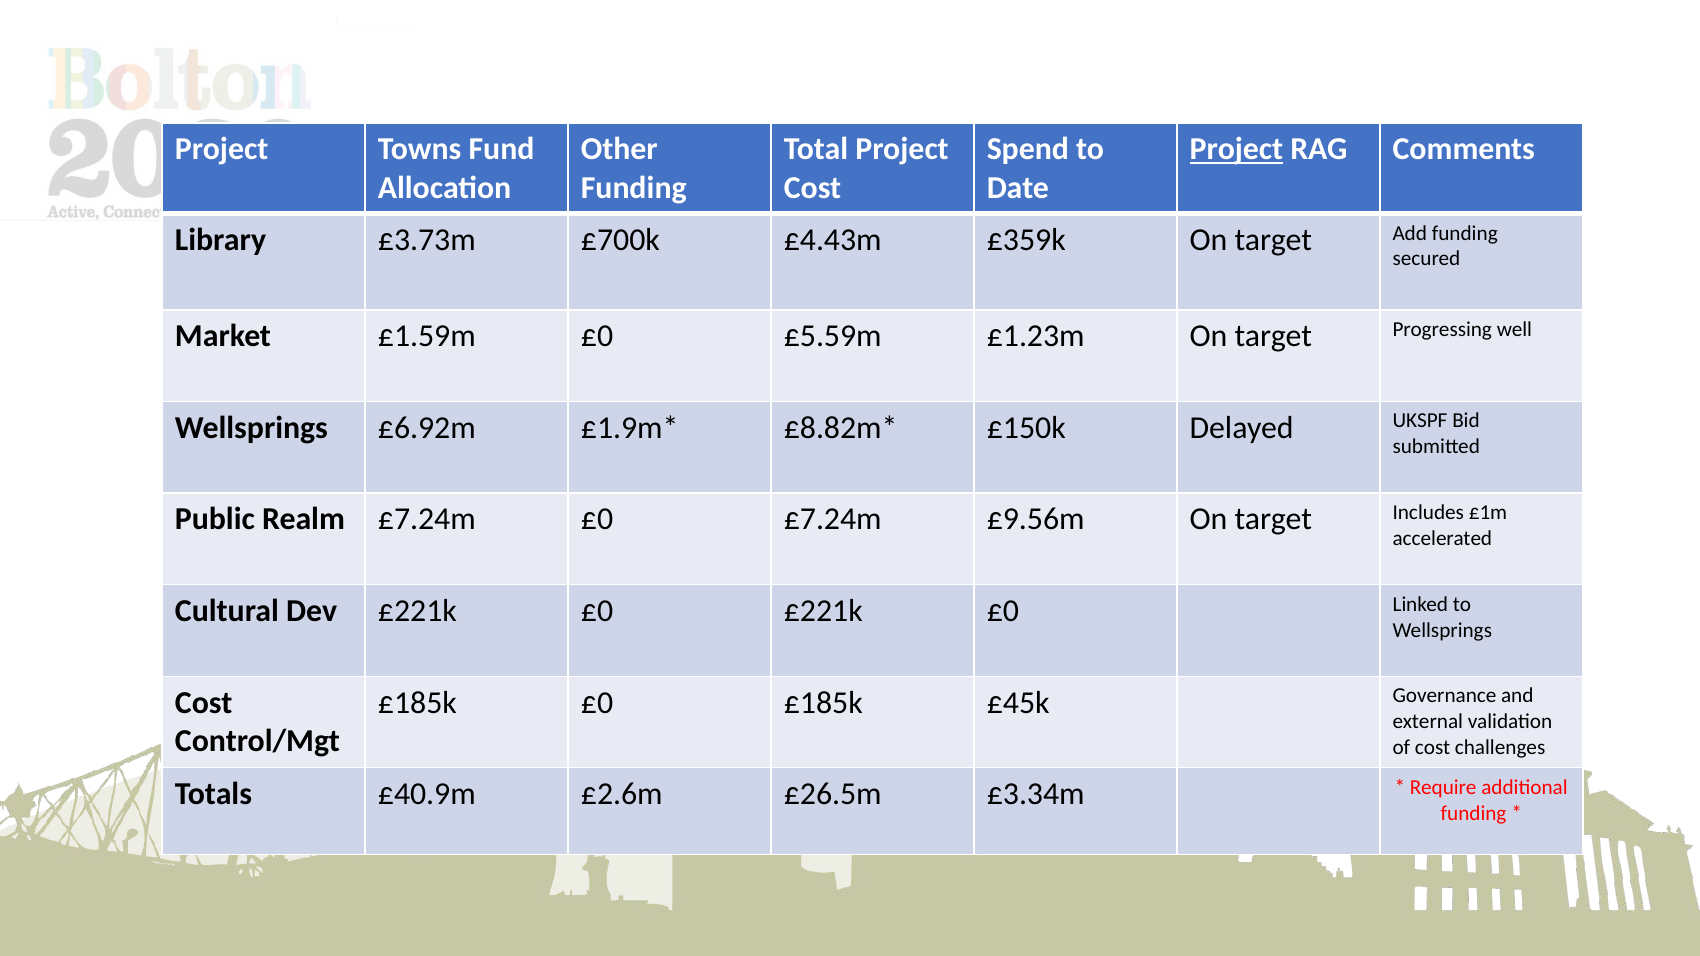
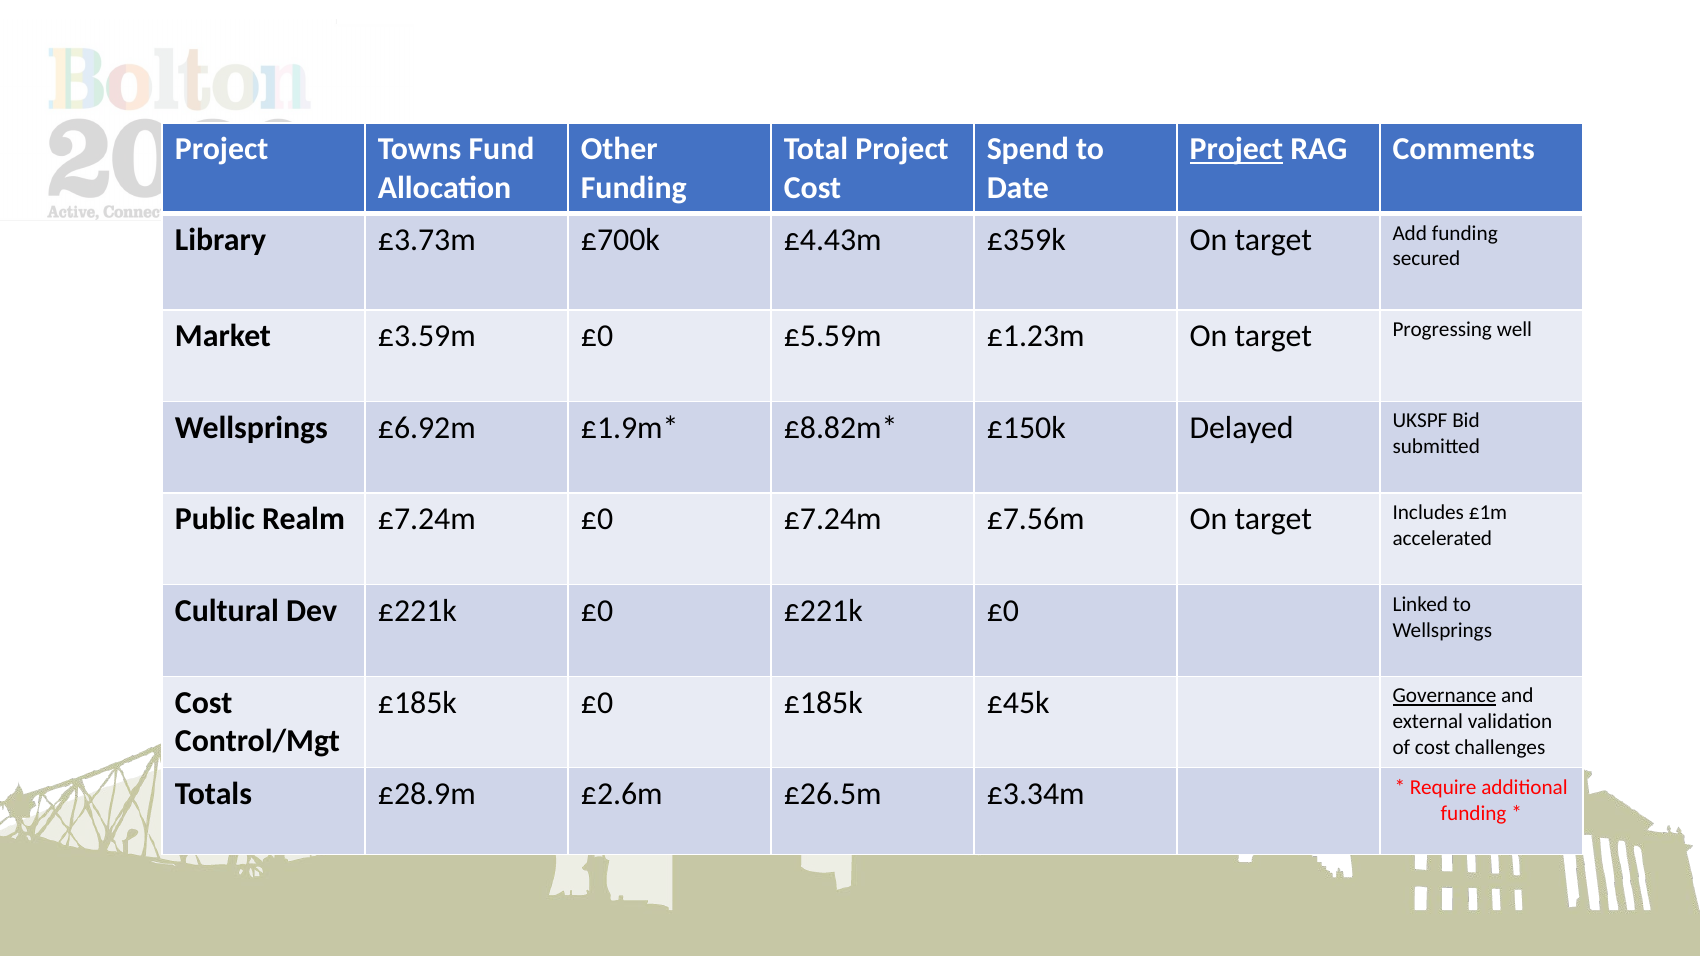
£1.59m: £1.59m -> £3.59m (427, 336)
£9.56m: £9.56m -> £7.56m (1036, 519)
Governance underline: none -> present (1444, 696)
£40.9m: £40.9m -> £28.9m (427, 794)
